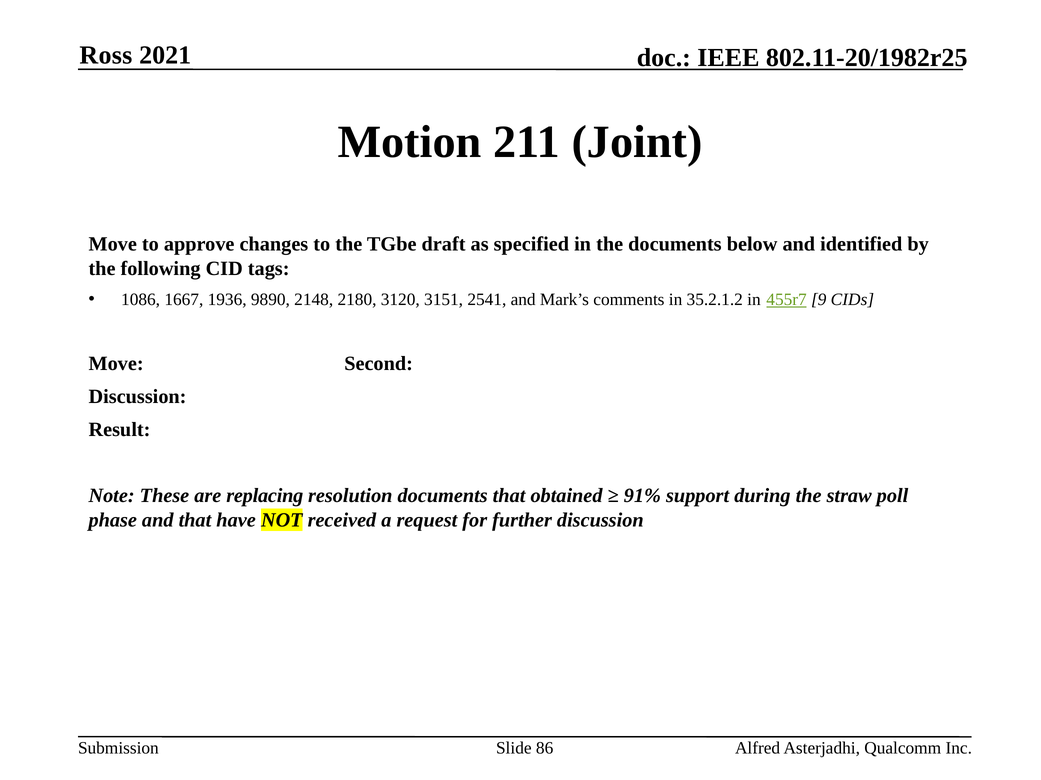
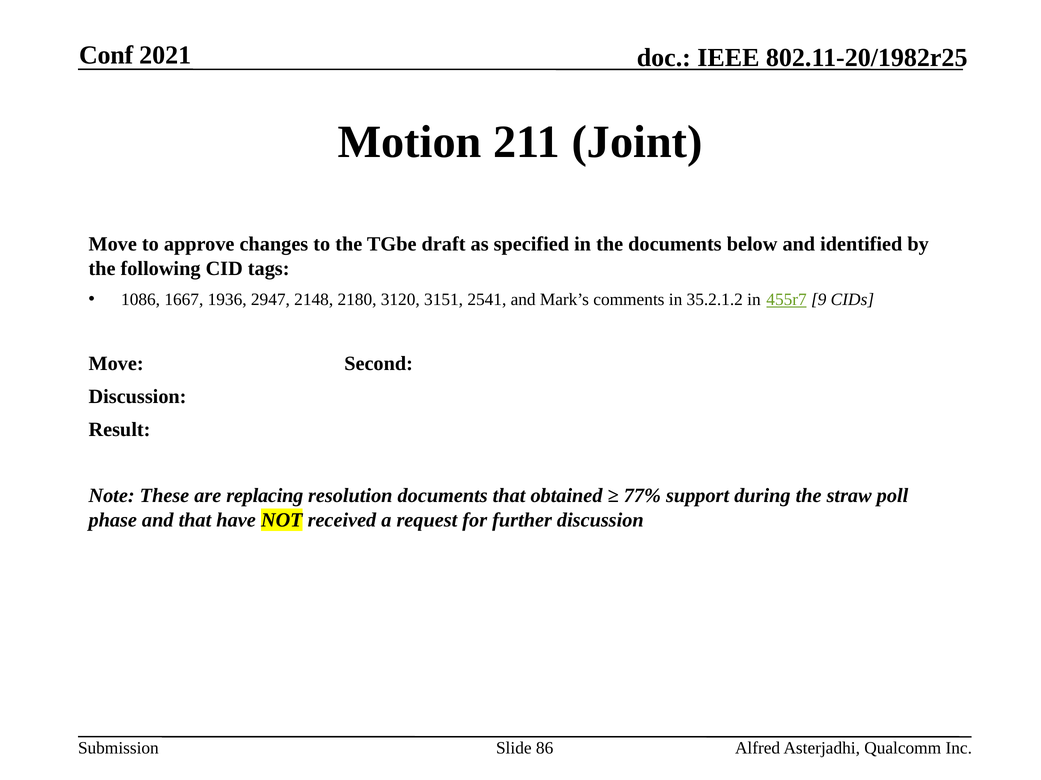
Ross: Ross -> Conf (106, 55)
9890: 9890 -> 2947 (270, 300)
91%: 91% -> 77% (642, 496)
